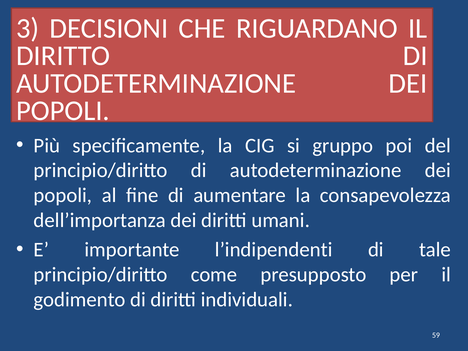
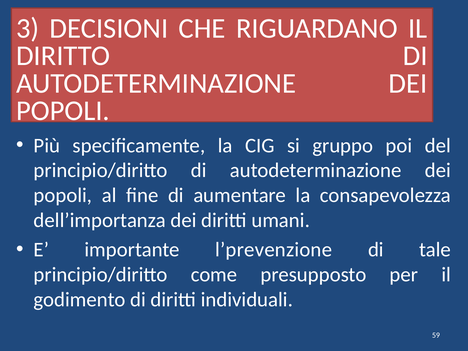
l’indipendenti: l’indipendenti -> l’prevenzione (274, 250)
